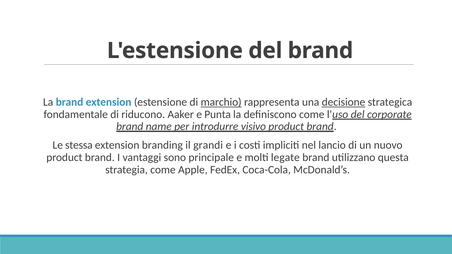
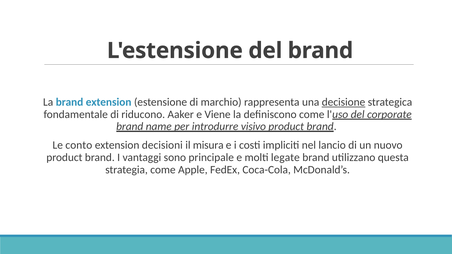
marchio underline: present -> none (221, 102)
Punta: Punta -> Viene (218, 114)
stessa: stessa -> conto (79, 145)
branding: branding -> decisioni (162, 145)
grandi: grandi -> misura (208, 145)
